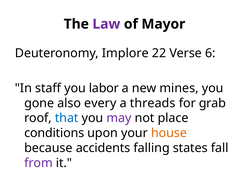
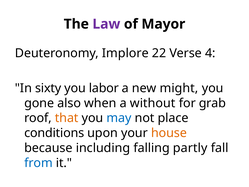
6: 6 -> 4 (210, 53)
staff: staff -> sixty (48, 88)
mines: mines -> might (179, 88)
every: every -> when (100, 103)
threads: threads -> without (153, 103)
that colour: blue -> orange (67, 118)
may colour: purple -> blue (119, 118)
accidents: accidents -> including (103, 148)
states: states -> partly (190, 148)
from colour: purple -> blue (38, 163)
